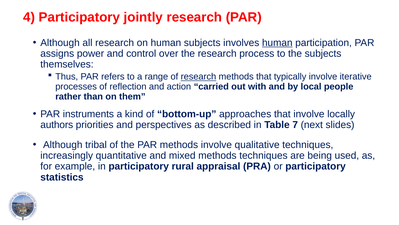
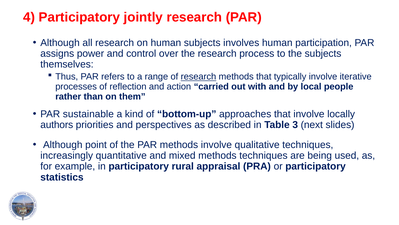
human underline: present -> none (277, 43)
instruments: instruments -> sustainable (88, 114)
7: 7 -> 3 (295, 124)
tribal: tribal -> point (96, 144)
